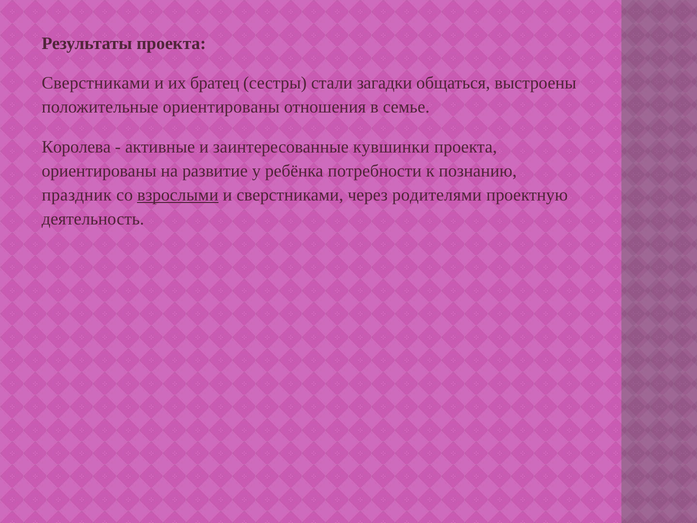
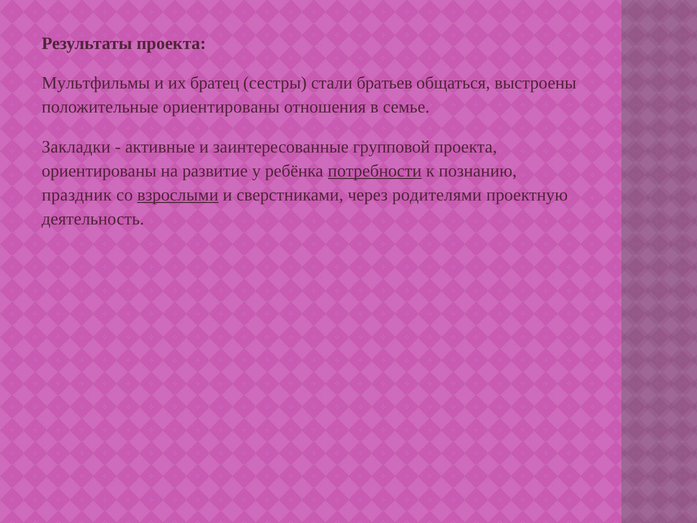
Сверстниками: Сверстниками -> Мультфильмы (96, 83)
загадки: загадки -> братьев (385, 83)
Королева: Королева -> Закладки (76, 147)
кувшинки: кувшинки -> групповой (391, 147)
потребности underline: none -> present (375, 171)
